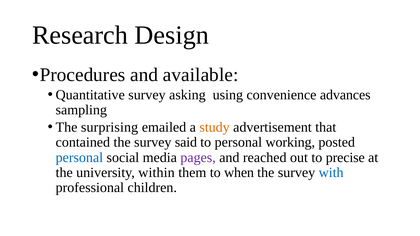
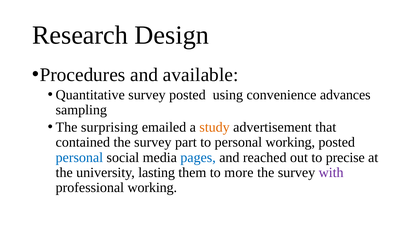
survey asking: asking -> posted (187, 95)
said: said -> part (186, 142)
pages colour: purple -> blue (198, 158)
within: within -> lasting (157, 173)
when: when -> more (239, 173)
with colour: blue -> purple (331, 173)
professional children: children -> working (152, 188)
